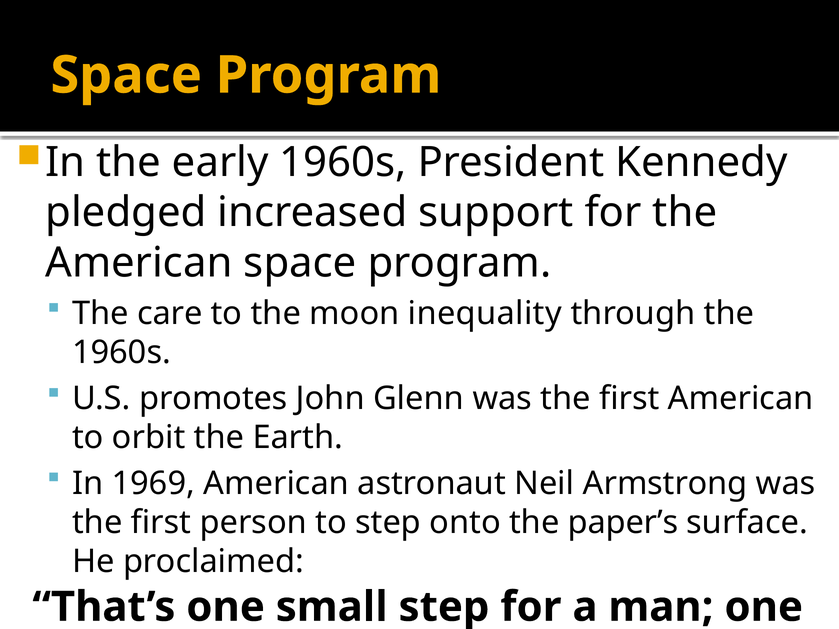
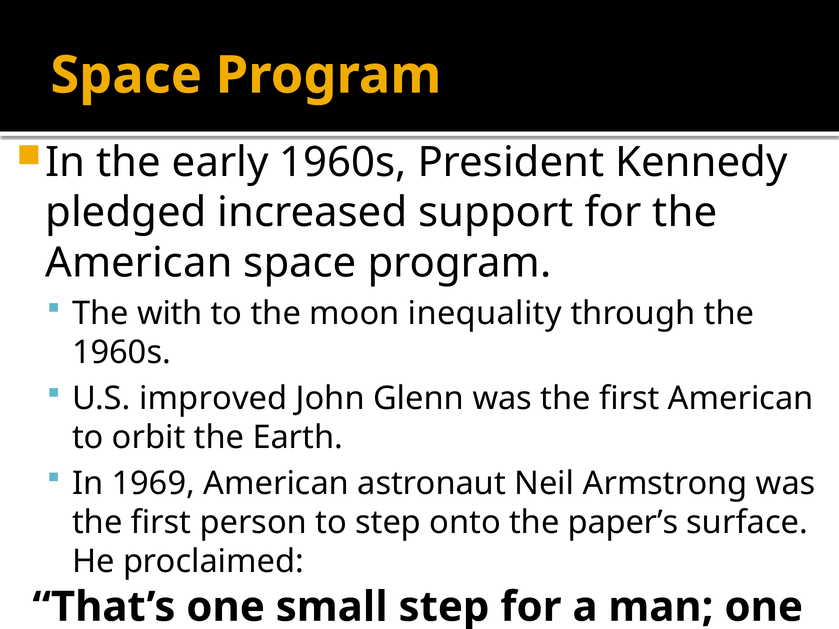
care: care -> with (170, 314)
promotes: promotes -> improved (213, 399)
